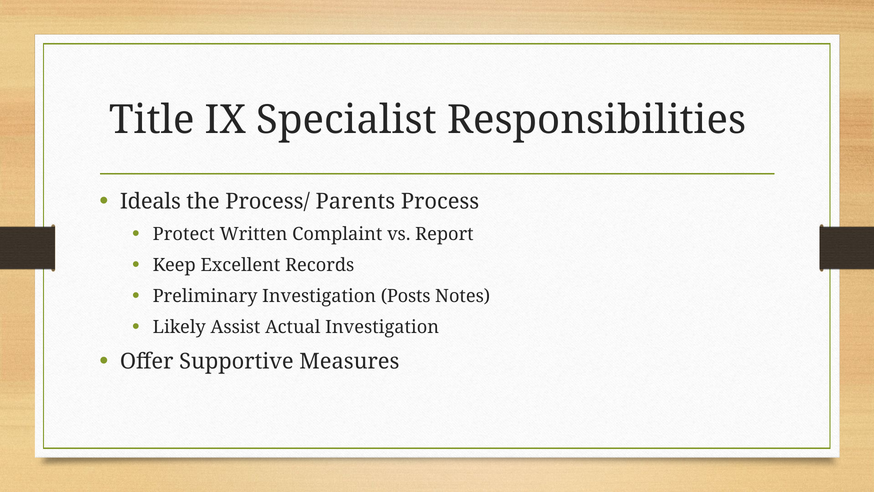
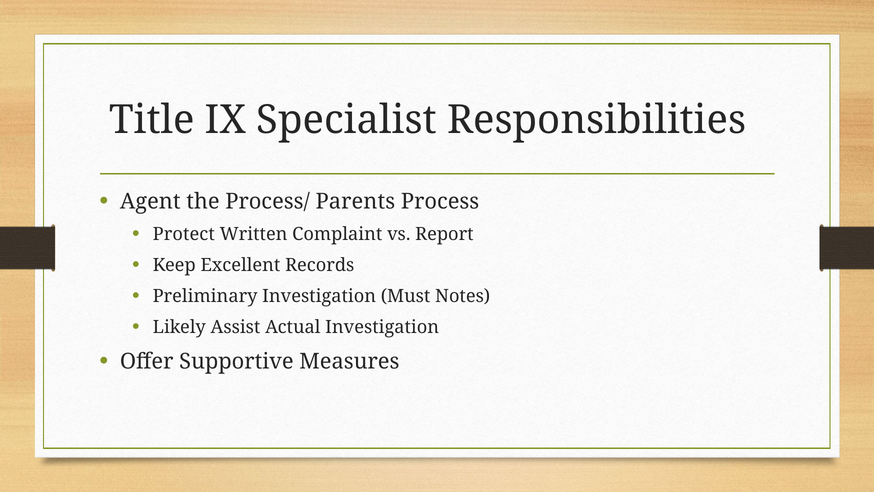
Ideals: Ideals -> Agent (150, 201)
Posts: Posts -> Must (406, 296)
